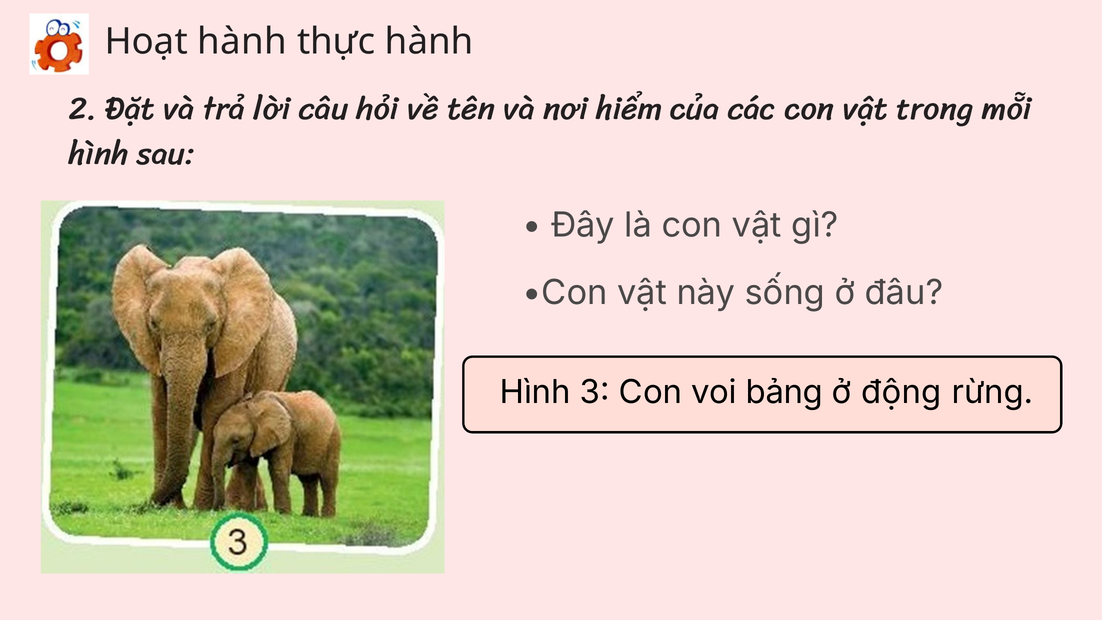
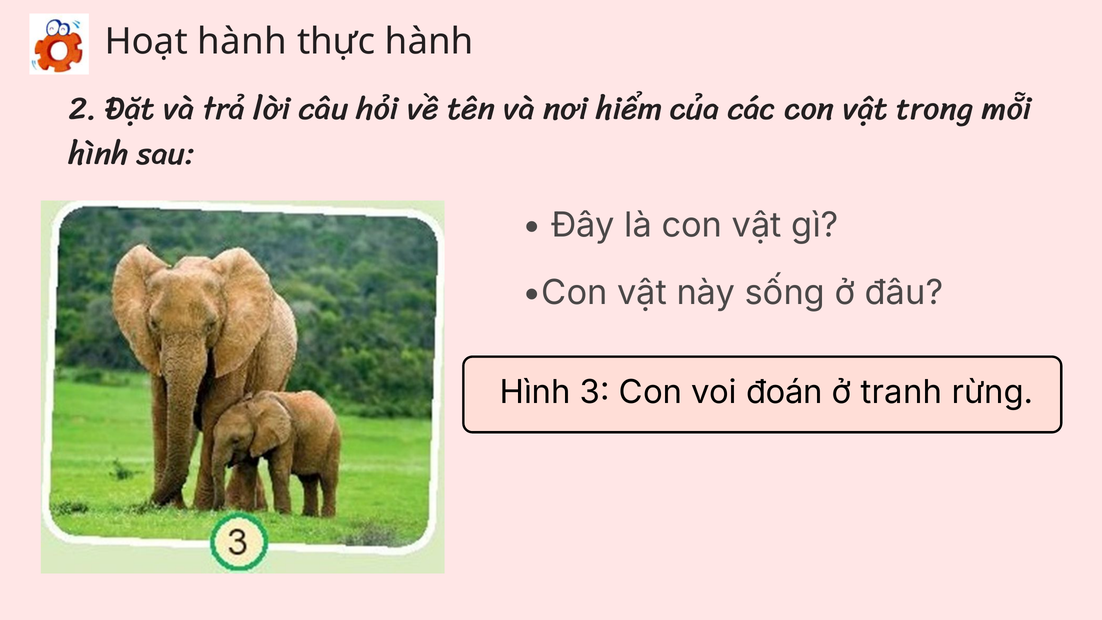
bảng: bảng -> đoán (784, 392)
động: động -> tranh (901, 392)
